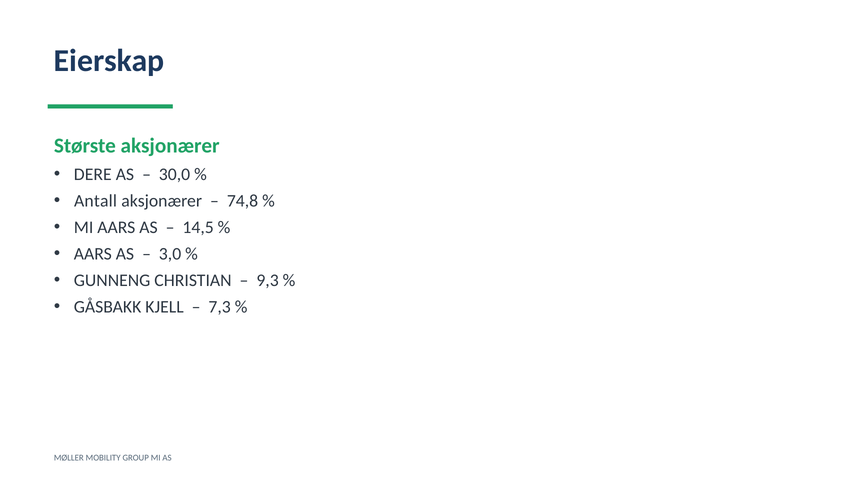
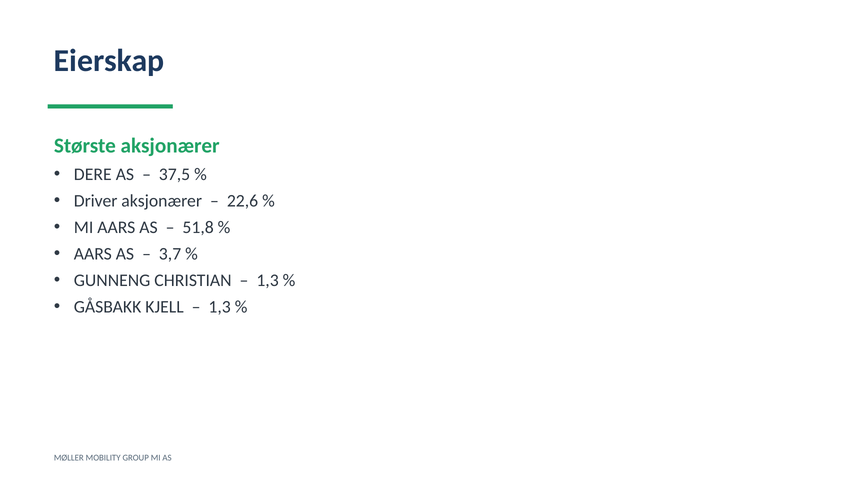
30,0: 30,0 -> 37,5 (175, 174)
Antall: Antall -> Driver (96, 201)
74,8: 74,8 -> 22,6 (243, 201)
14,5: 14,5 -> 51,8 (198, 227)
3,0: 3,0 -> 3,7 (170, 254)
9,3: 9,3 -> 1,3 (268, 280)
7,3: 7,3 -> 1,3 (220, 307)
